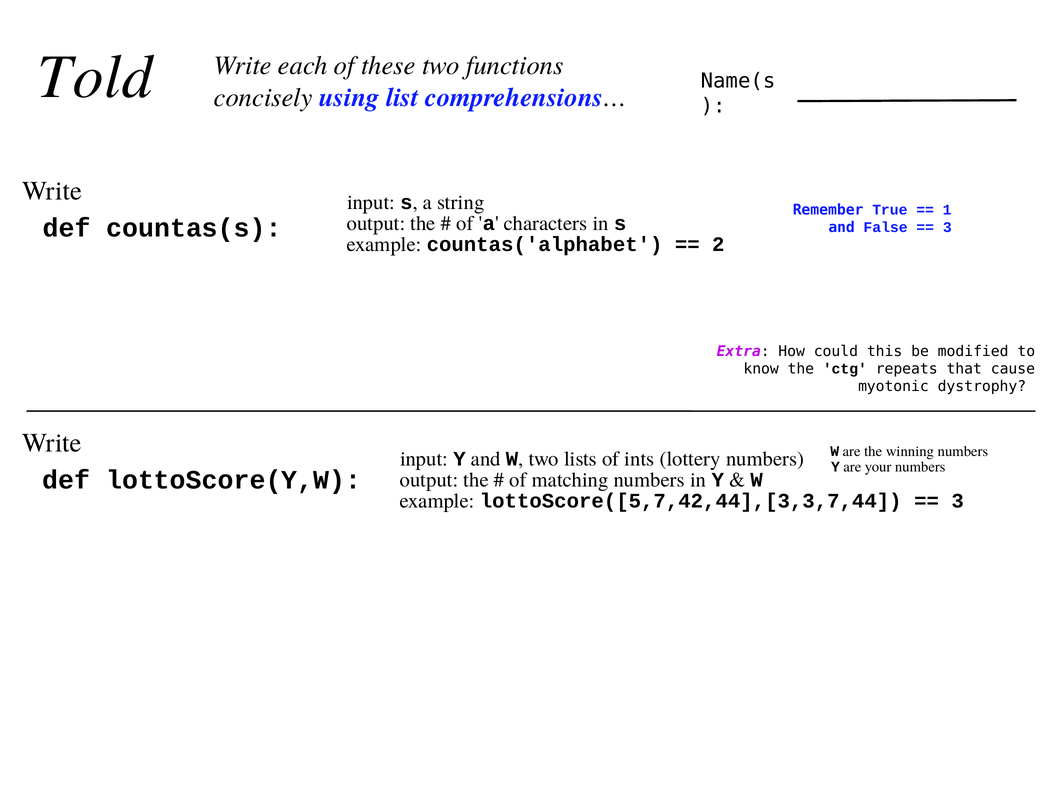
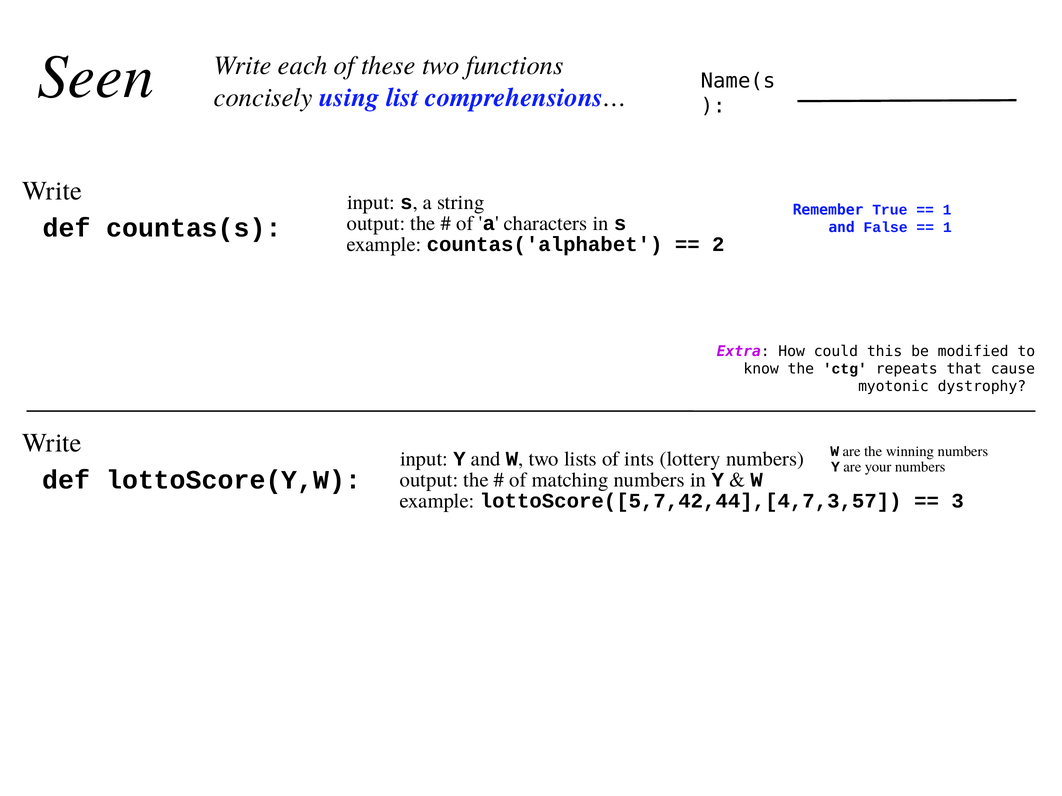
Told: Told -> Seen (95, 77)
3: 3 -> 1 (947, 228)
lottoScore([5,7,42,44],[3,3,7,44: lottoScore([5,7,42,44],[3,3,7,44 -> lottoScore([5,7,42,44],[4,7,3,57 (691, 501)
